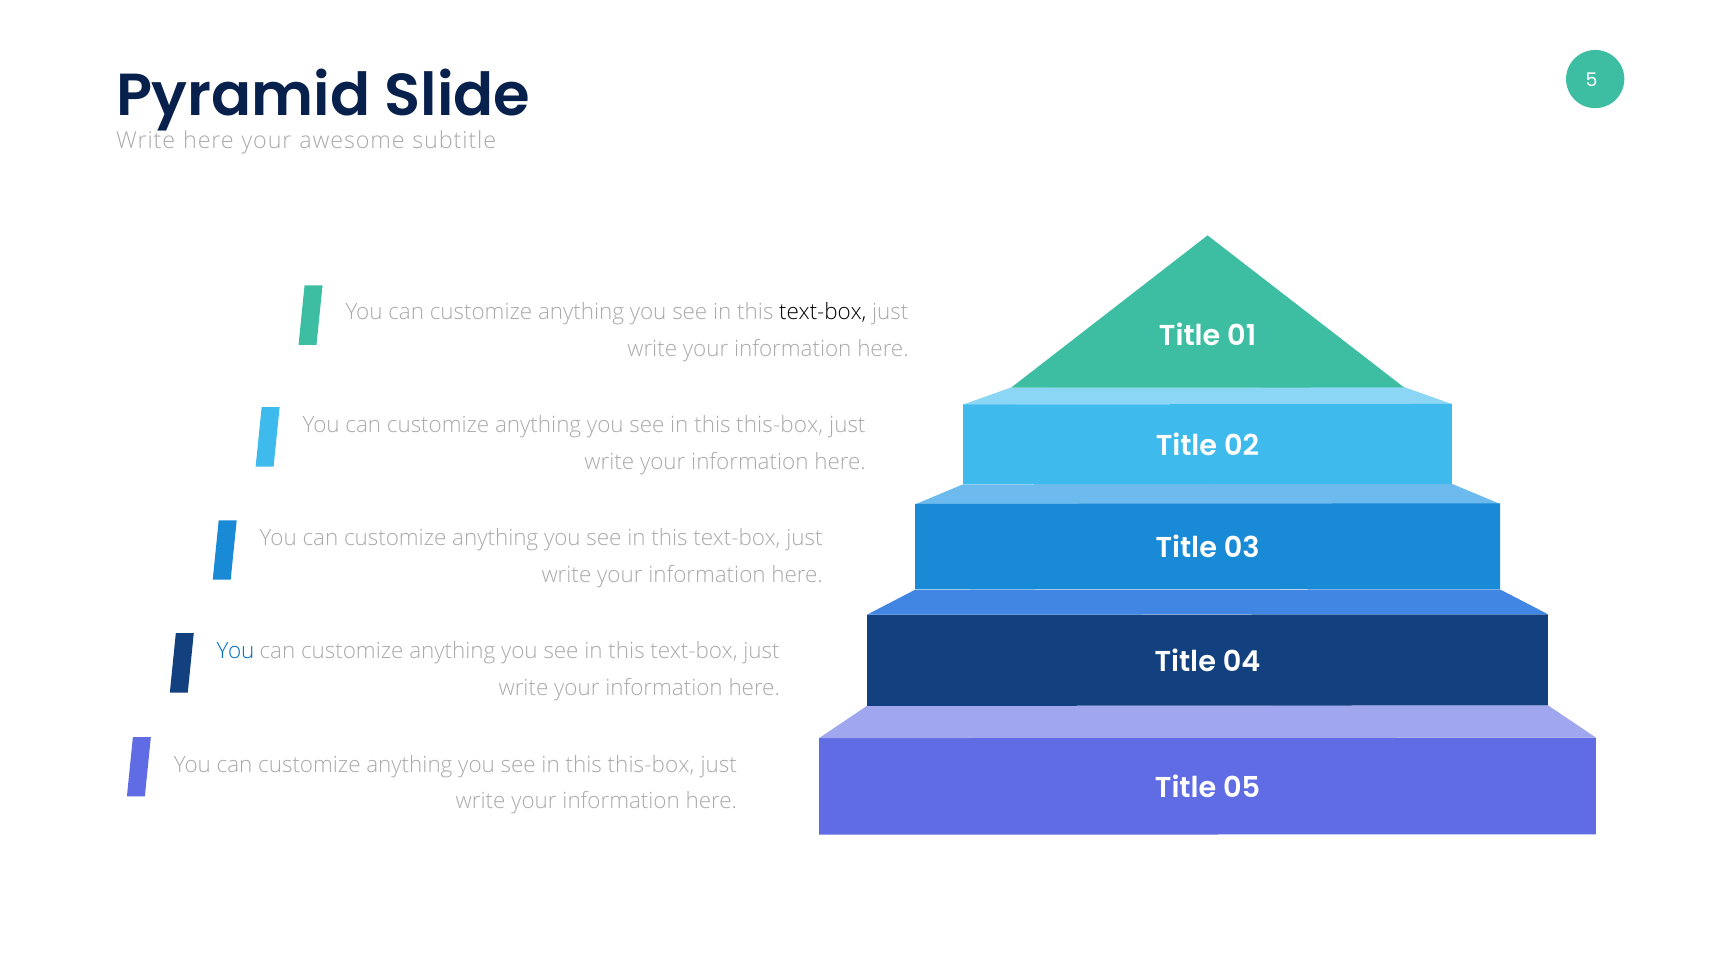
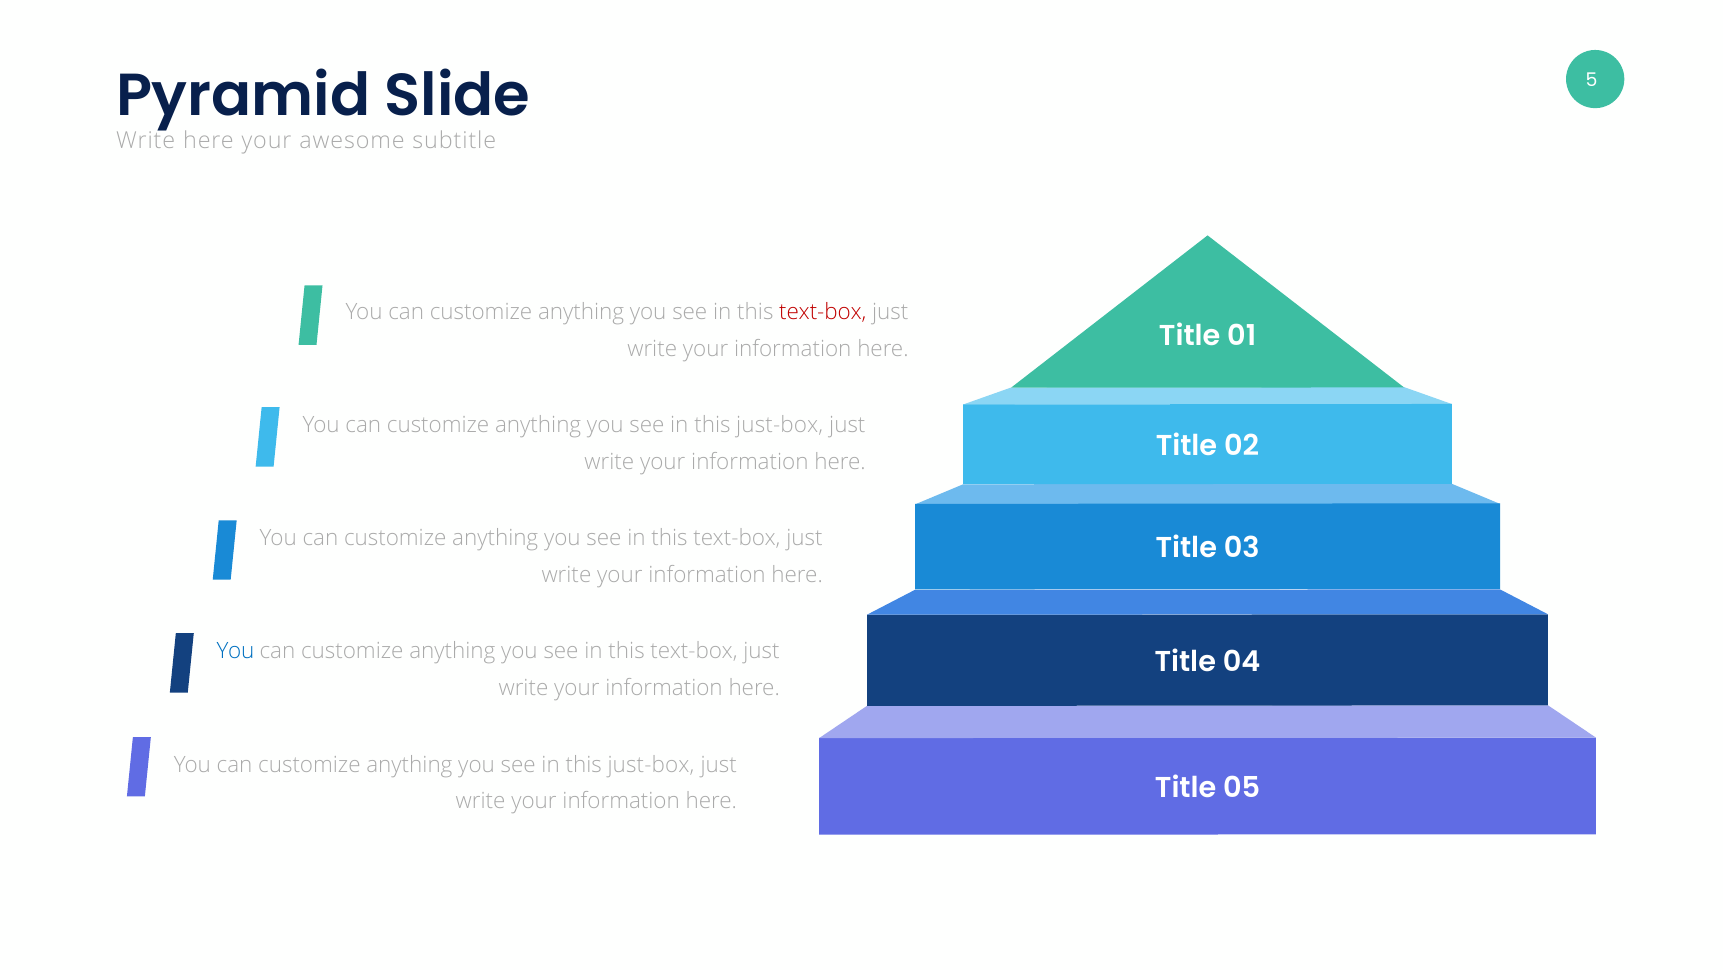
text-box colour: black -> red (823, 312)
this-box: this-box -> just-box (780, 425)
this-box: this-box -> just-box (651, 764)
